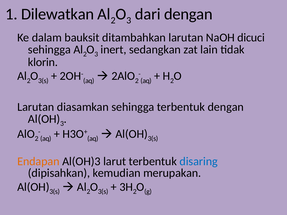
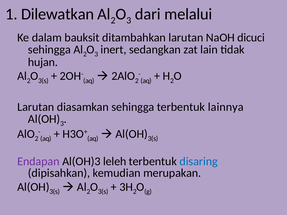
dari dengan: dengan -> melalui (188, 14)
klorin: klorin -> hujan (43, 62)
terbentuk dengan: dengan -> lainnya (226, 107)
Endapan colour: orange -> purple (38, 162)
larut: larut -> leleh (115, 162)
